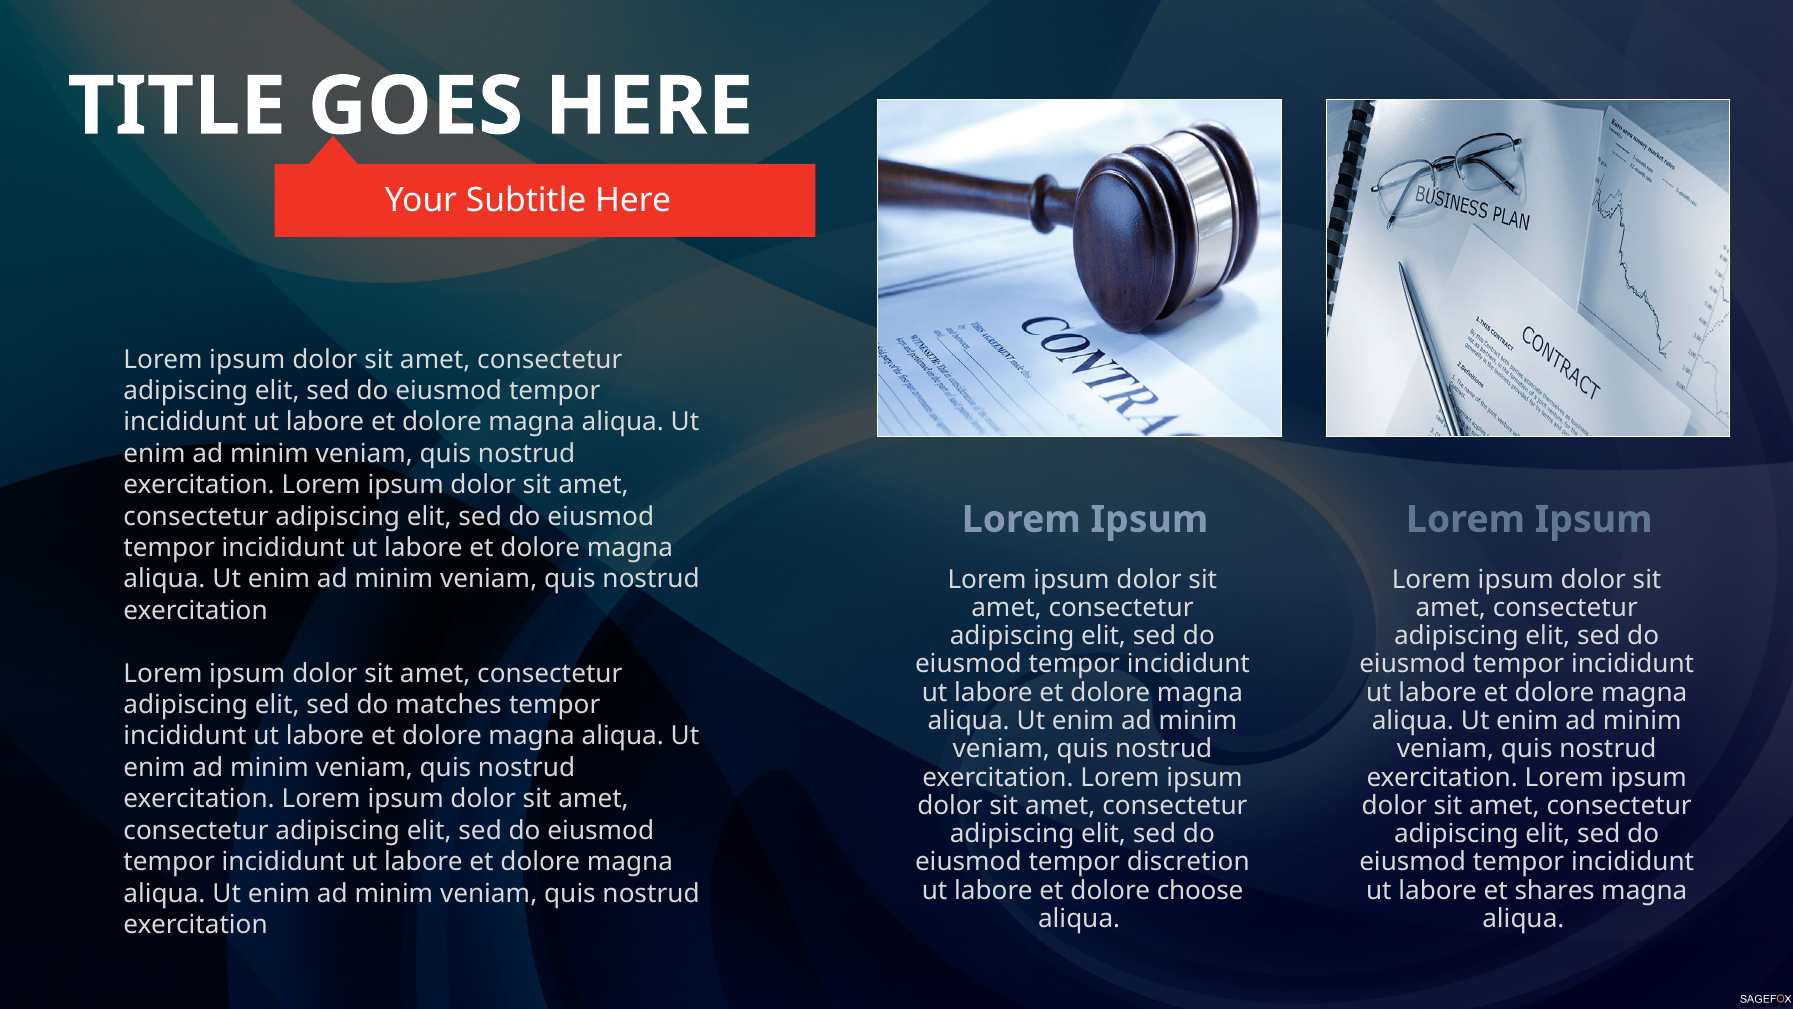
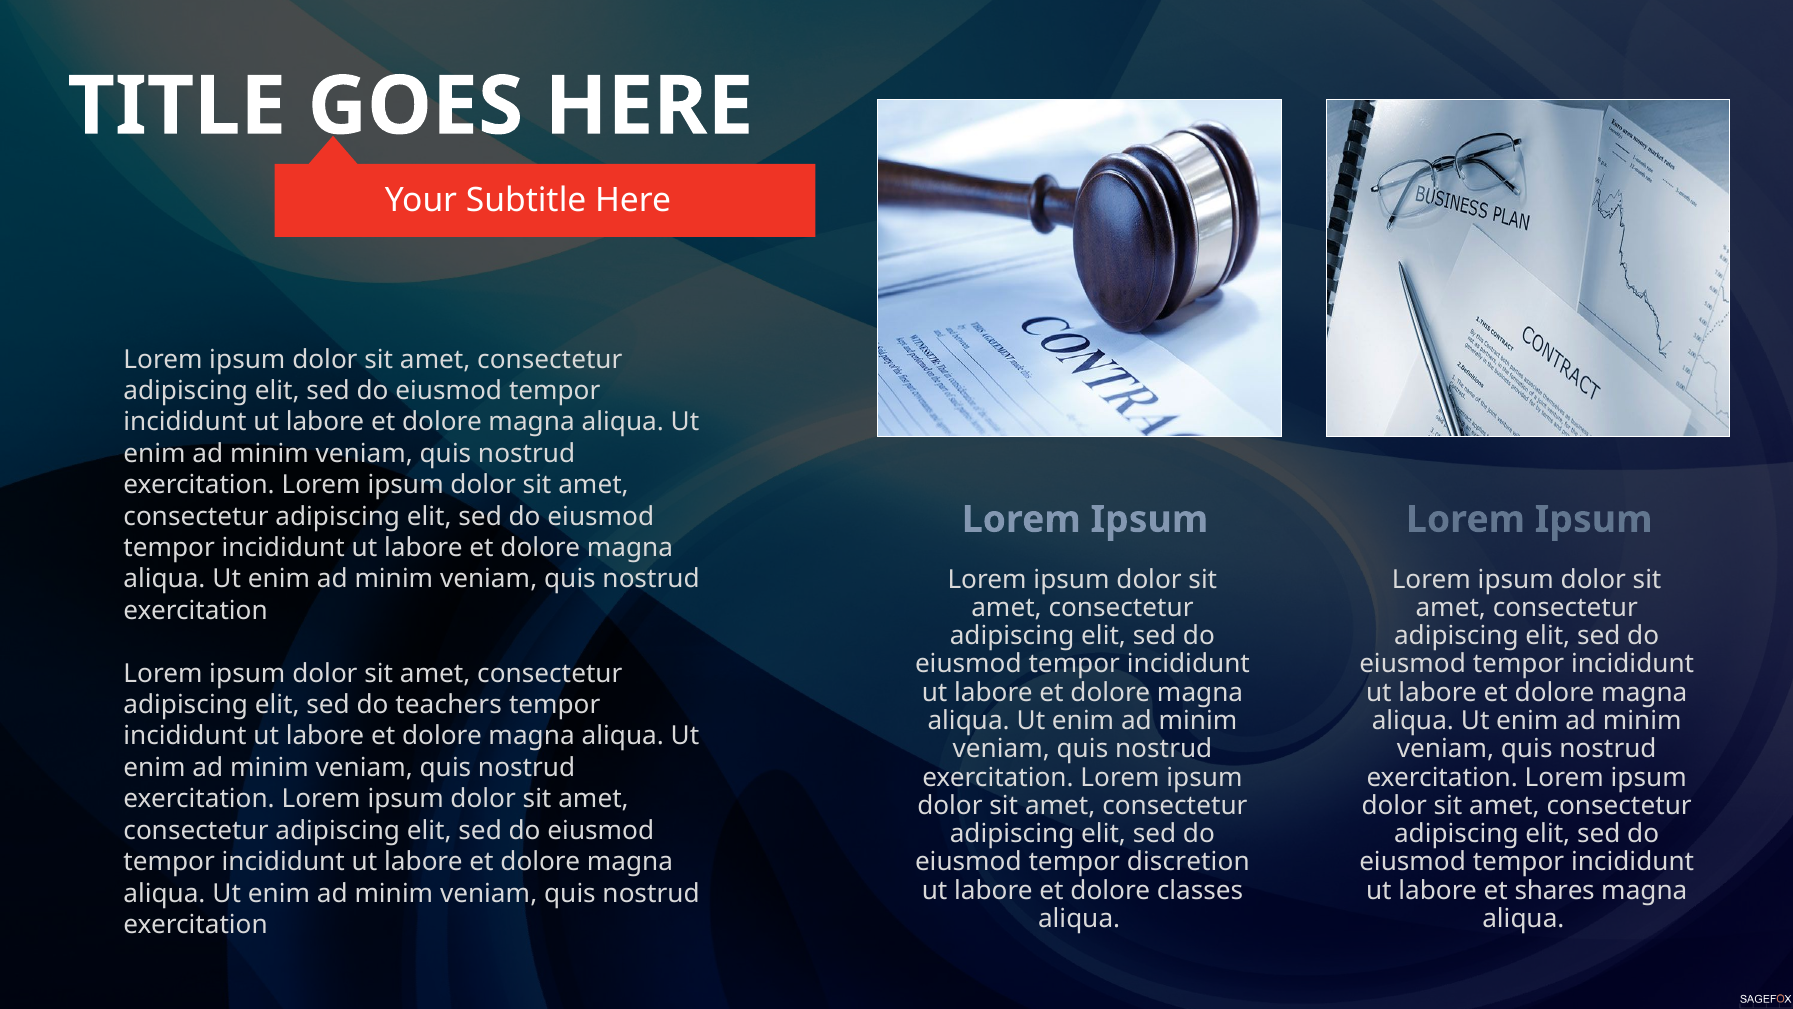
matches: matches -> teachers (449, 705)
choose: choose -> classes (1200, 890)
